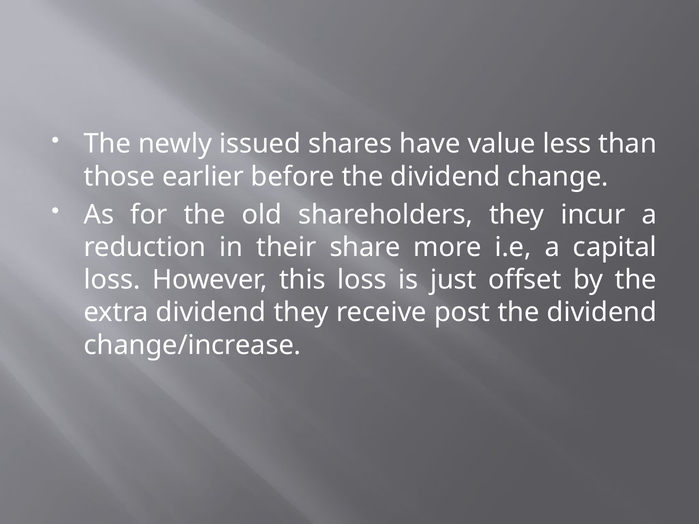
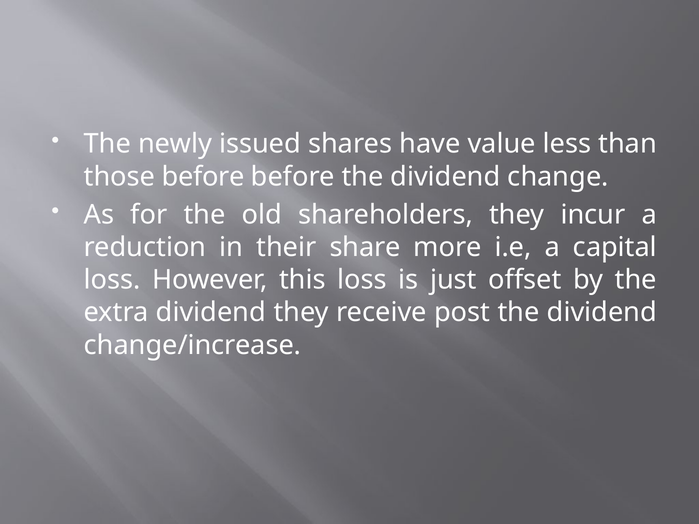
those earlier: earlier -> before (203, 177)
